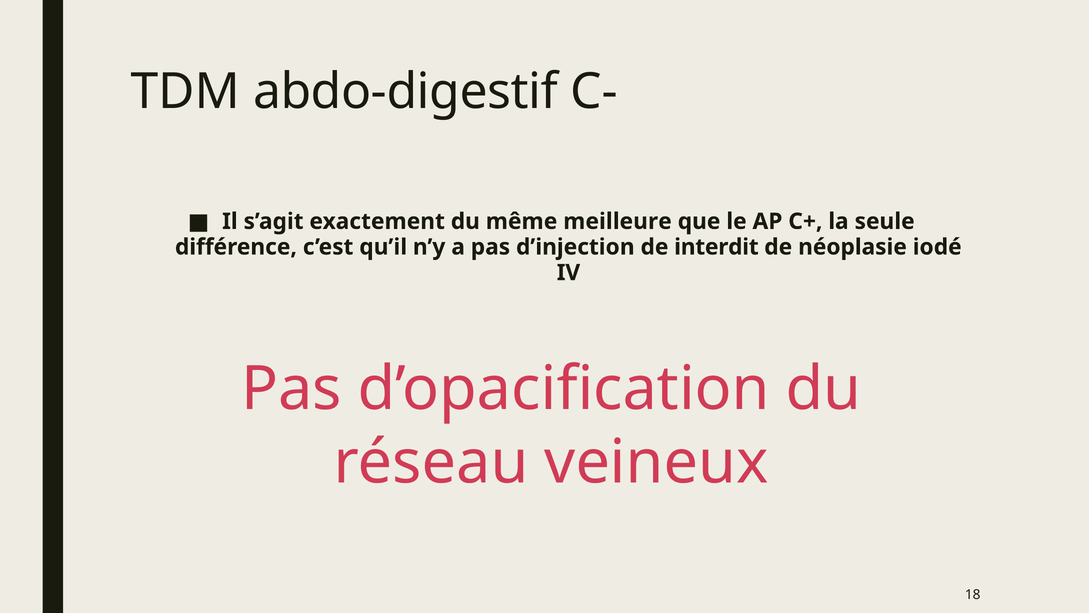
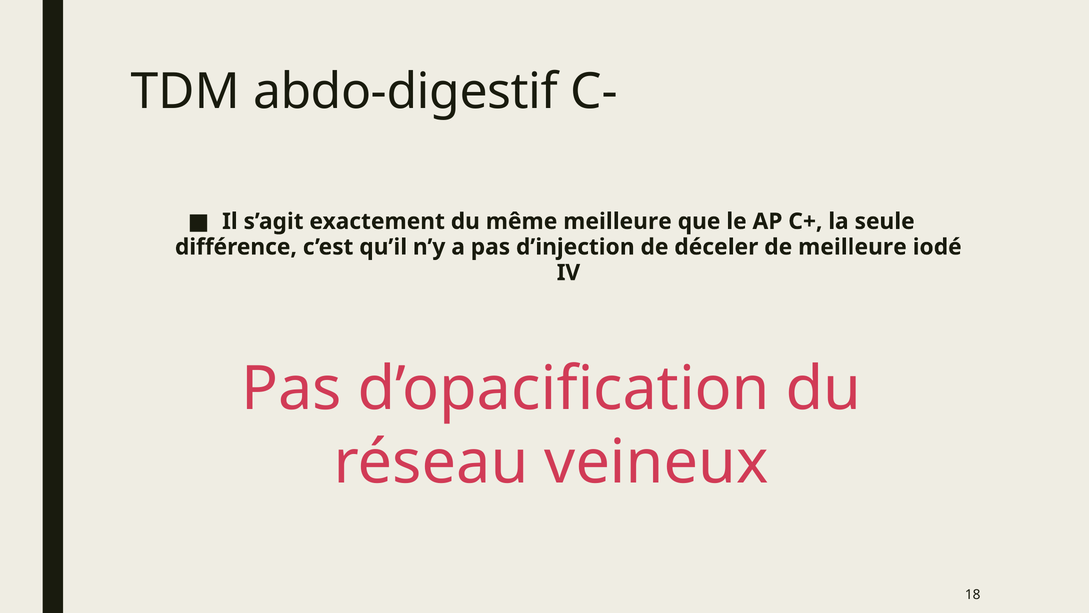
interdit: interdit -> déceler (716, 247)
de néoplasie: néoplasie -> meilleure (852, 247)
